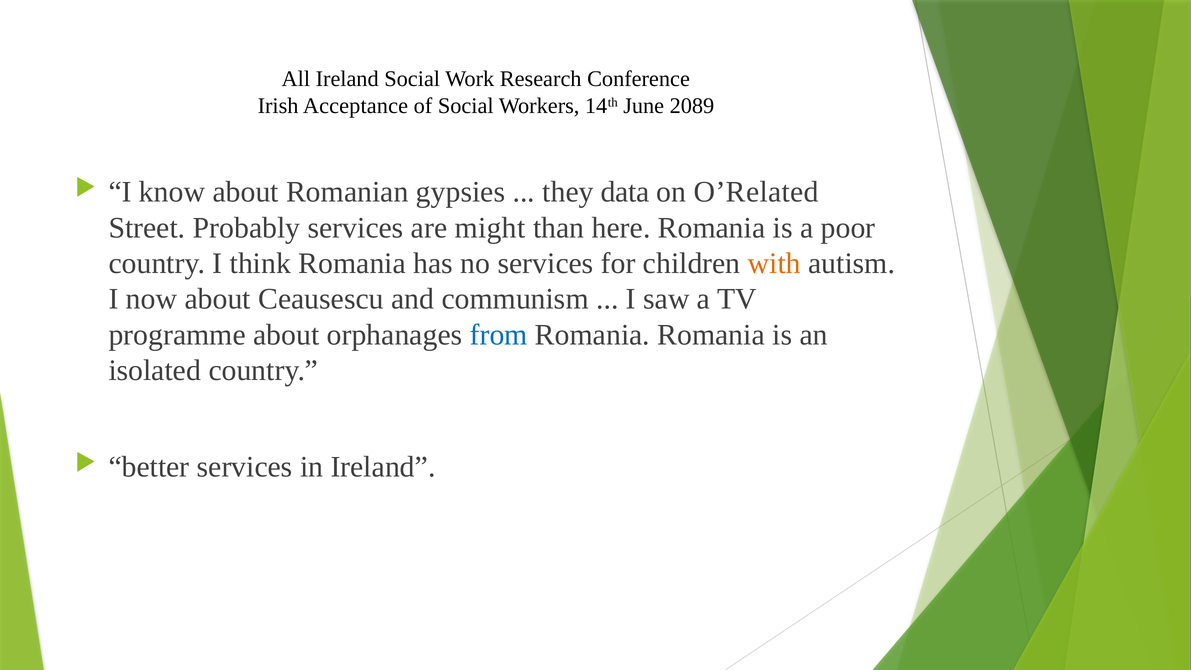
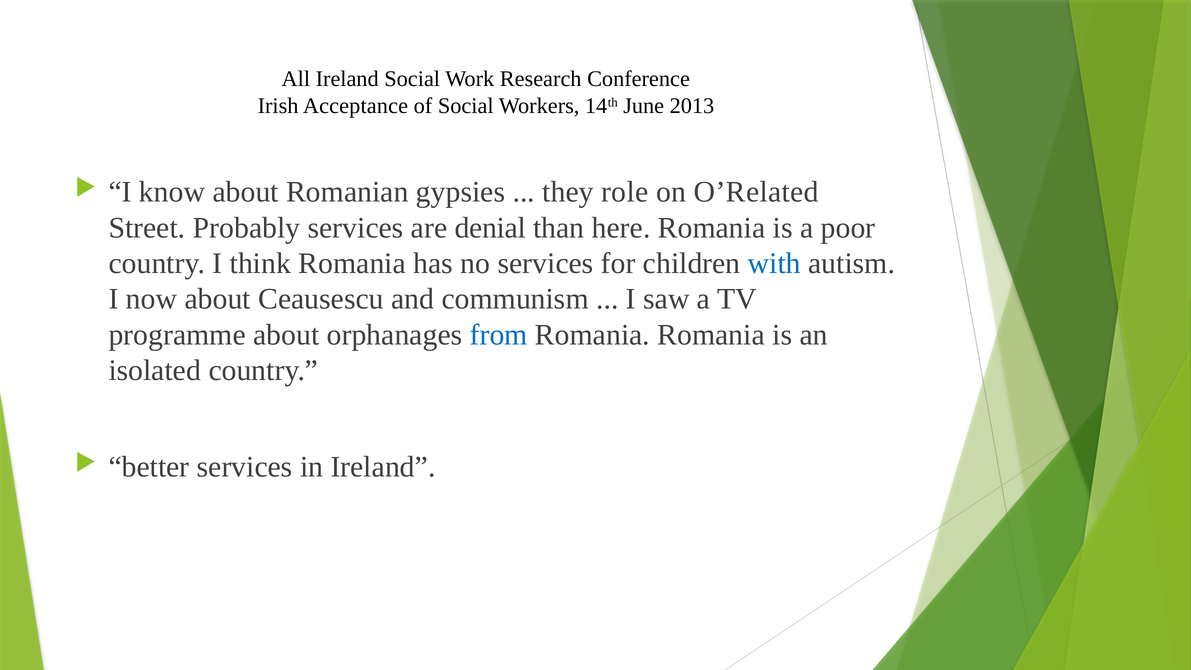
2089: 2089 -> 2013 (692, 106)
data: data -> role (625, 192)
might: might -> denial (490, 228)
with colour: orange -> blue (774, 263)
